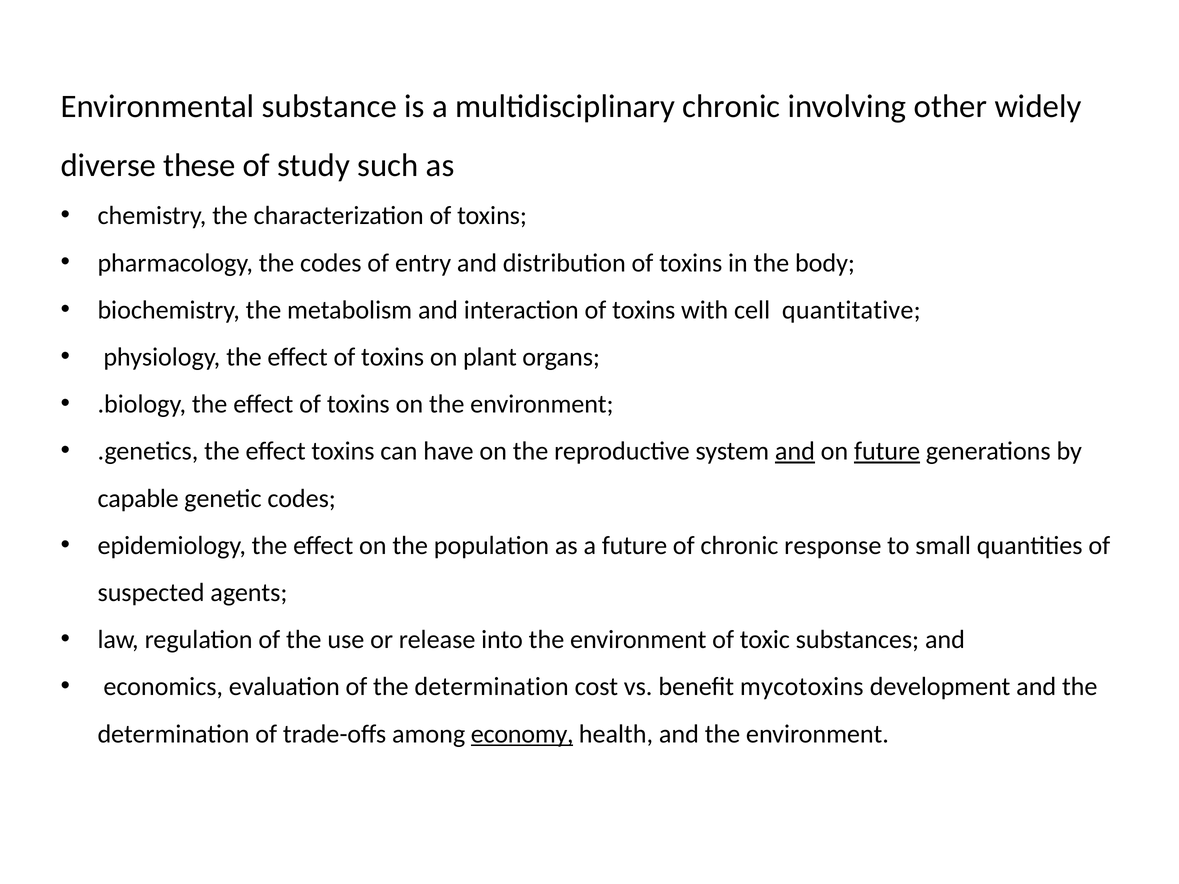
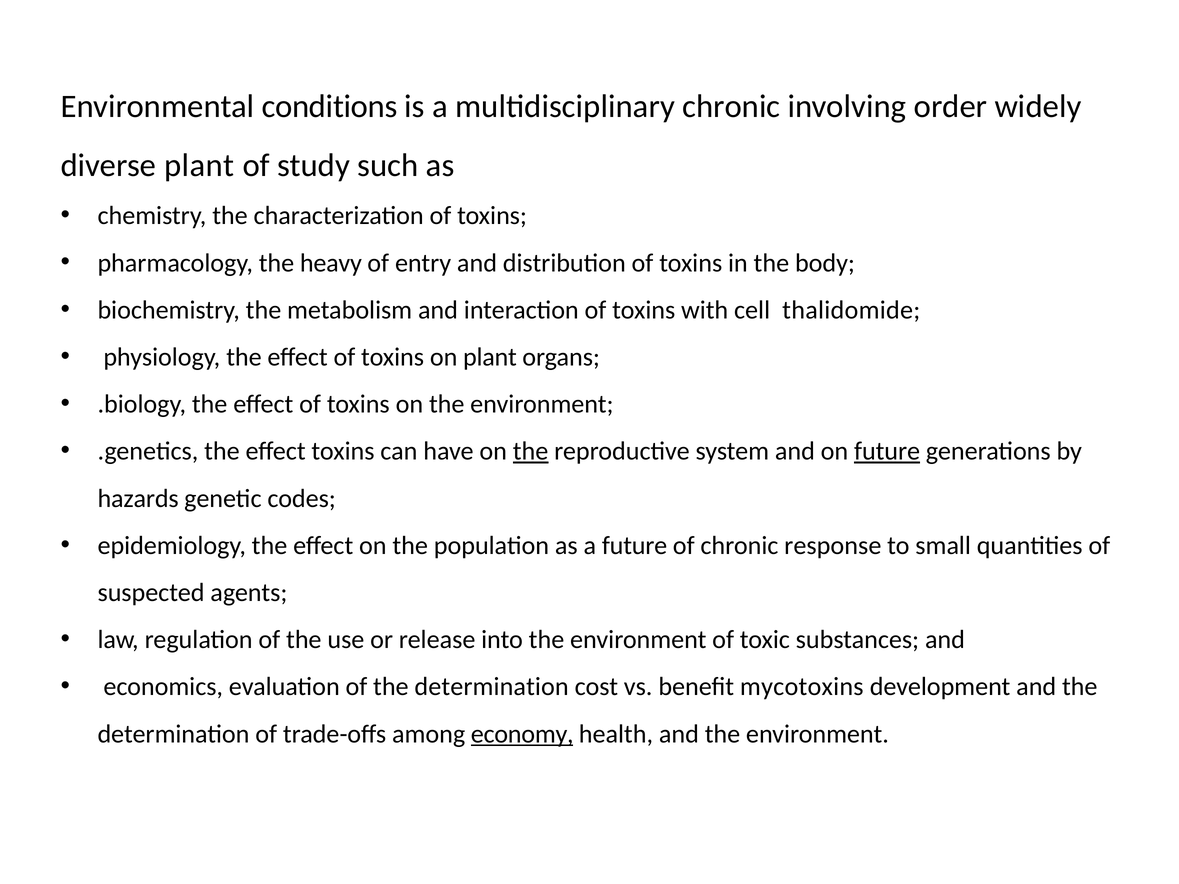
substance: substance -> conditions (330, 106)
other: other -> order (951, 106)
diverse these: these -> plant (199, 165)
the codes: codes -> heavy (331, 263)
quantitative: quantitative -> thalidomide (851, 310)
the underline: none -> present (531, 451)
and underline: present -> none (795, 451)
capable: capable -> hazards (138, 499)
